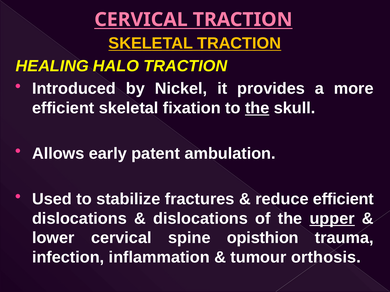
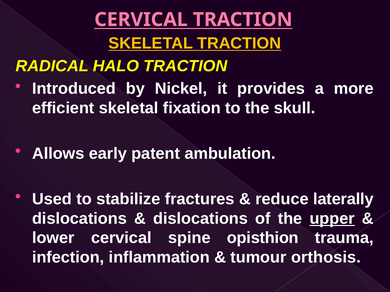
HEALING: HEALING -> RADICAL (52, 66)
the underline: present -> none (257, 108)
reduce efficient: efficient -> laterally (343, 199)
